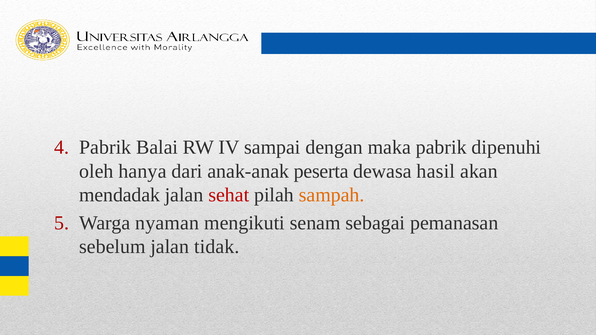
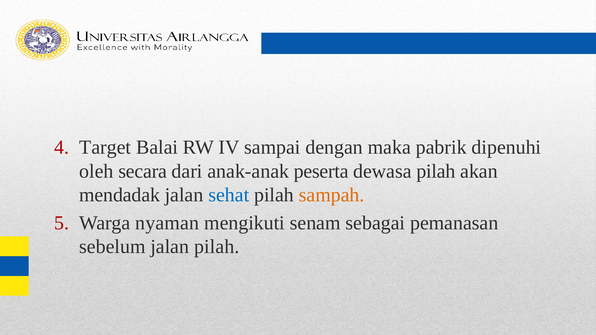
Pabrik: Pabrik -> Target (105, 148)
hanya: hanya -> secara (143, 171)
dewasa hasil: hasil -> pilah (436, 171)
sehat colour: red -> blue (229, 195)
jalan tidak: tidak -> pilah (217, 247)
